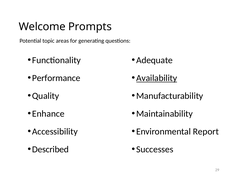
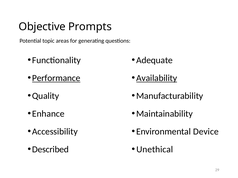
Welcome: Welcome -> Objective (42, 27)
Performance underline: none -> present (56, 78)
Report: Report -> Device (206, 132)
Successes: Successes -> Unethical (155, 150)
